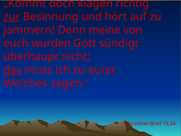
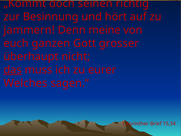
klagen: klagen -> seinen (95, 3)
zur underline: present -> none (12, 17)
wurden: wurden -> ganzen (51, 43)
sündigt: sündigt -> grosser (119, 43)
